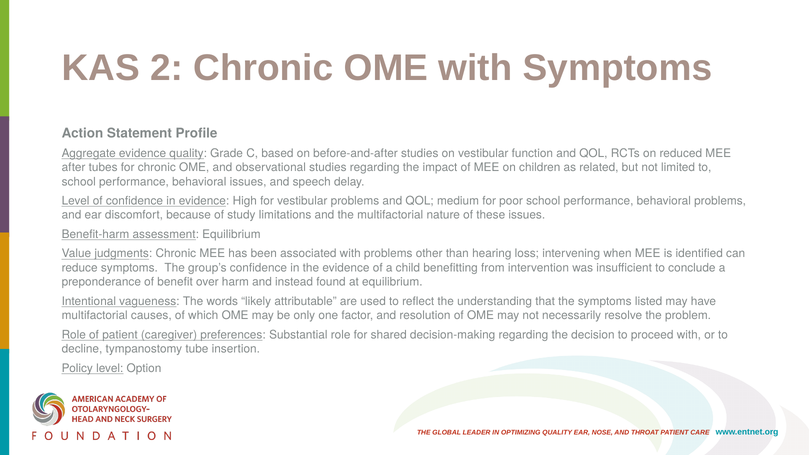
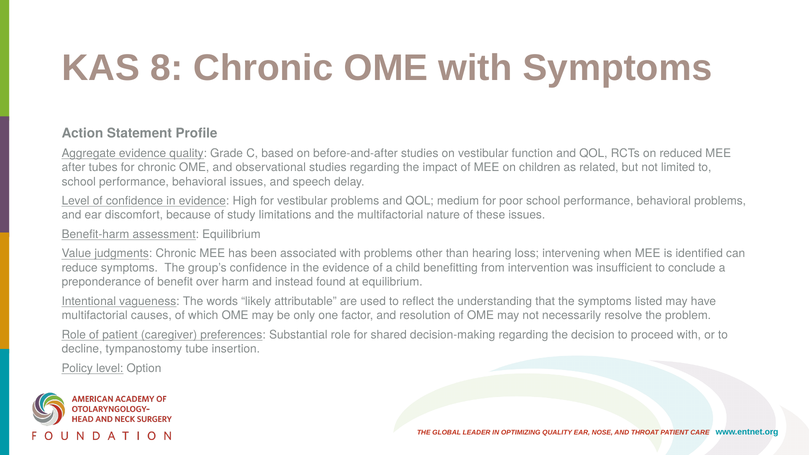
2: 2 -> 8 (167, 68)
